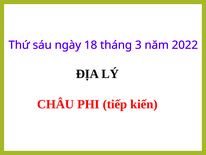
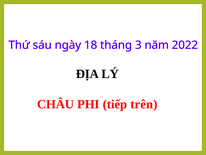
kiến: kiến -> trên (144, 104)
